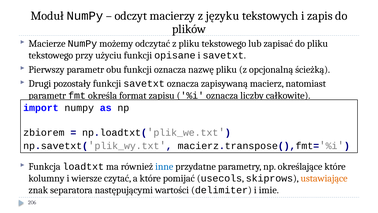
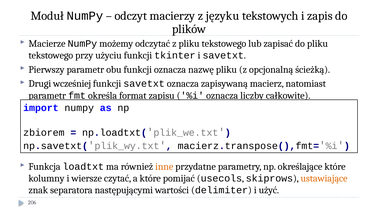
opisane: opisane -> tkinter (175, 55)
pozostały: pozostały -> wcześniej (72, 84)
inne colour: blue -> orange (164, 166)
imie: imie -> użyć (269, 190)
